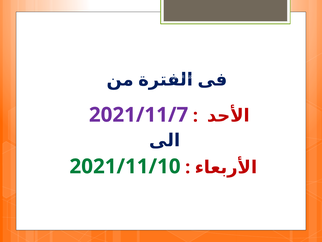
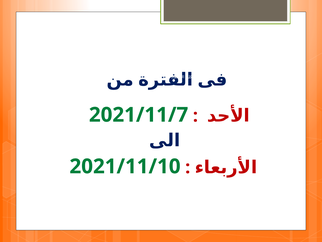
2021/11/7 colour: purple -> green (139, 115)
